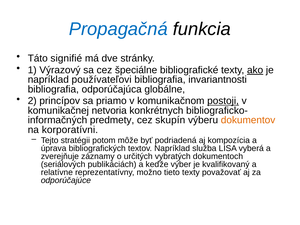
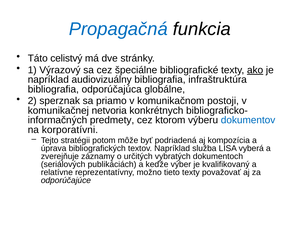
signifié: signifié -> celistvý (66, 58)
používateľovi: používateľovi -> audiovizuálny (102, 80)
invariantnosti: invariantnosti -> infraštruktúra (218, 80)
princípov: princípov -> sperznak (60, 101)
postoji underline: present -> none (223, 101)
skupín: skupín -> ktorom (170, 120)
dokumentov colour: orange -> blue (248, 120)
